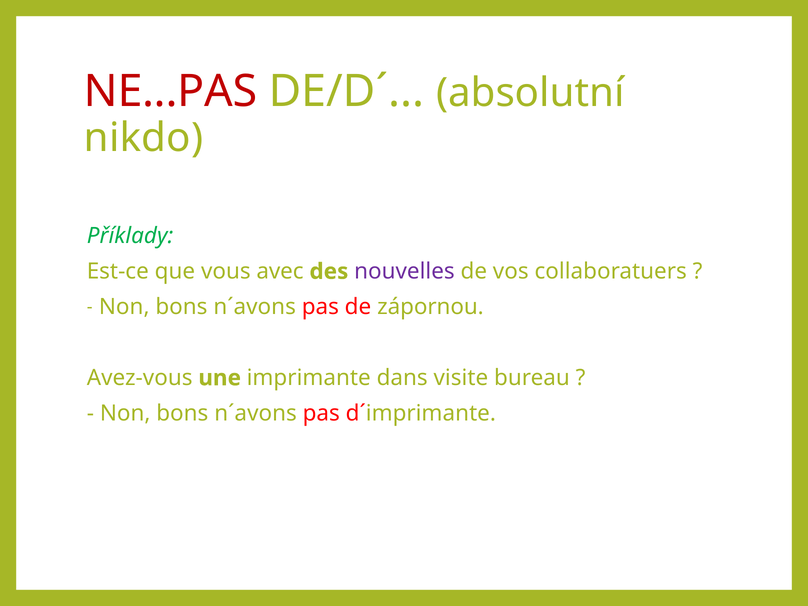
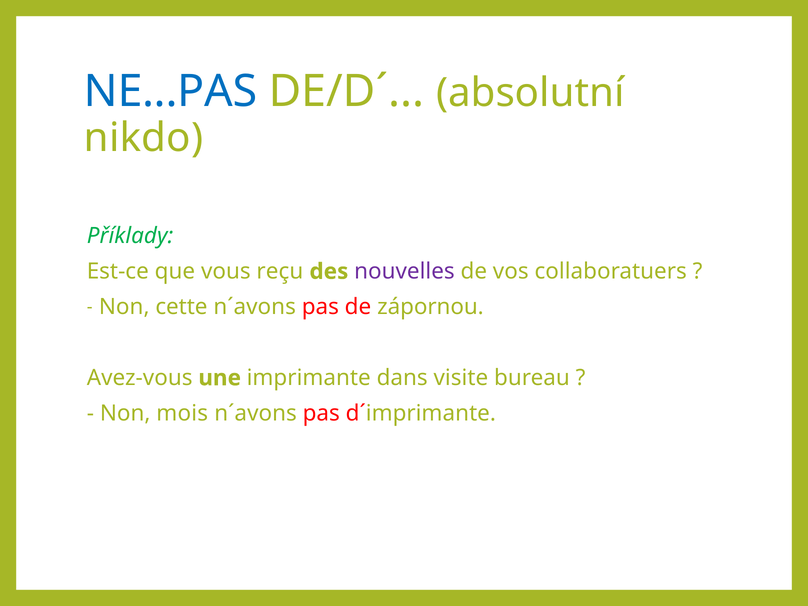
NE...PAS colour: red -> blue (171, 92)
avec: avec -> reçu (280, 271)
bons: bons -> cette (181, 307)
bons: bons -> mois (182, 413)
